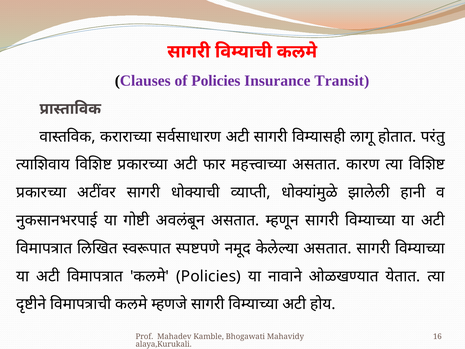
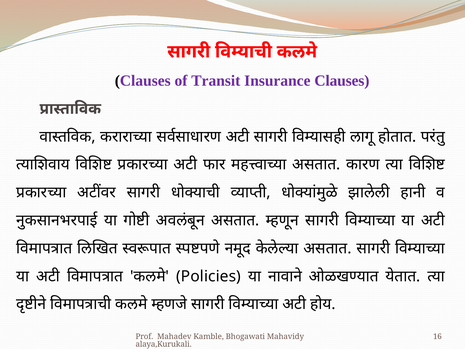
of Policies: Policies -> Transit (216, 81)
Insurance Transit: Transit -> Clauses (342, 81)
